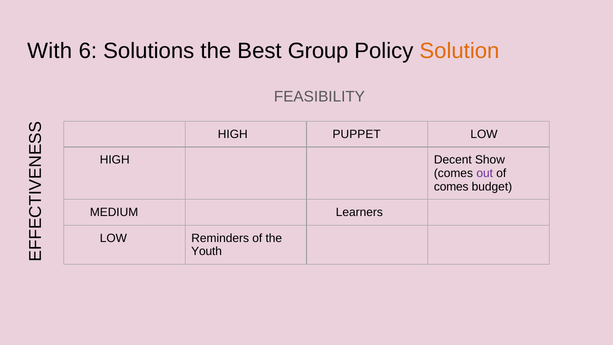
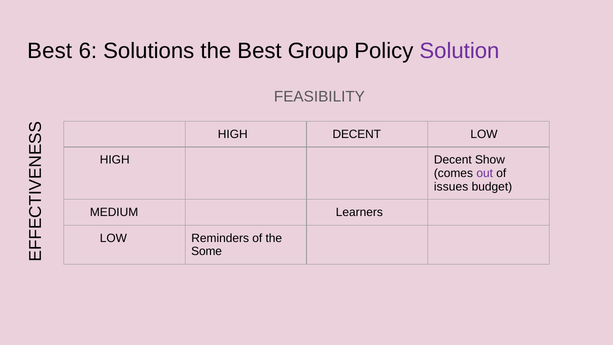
With: With -> Best (50, 51)
Solution colour: orange -> purple (459, 51)
PUPPET: PUPPET -> DECENT (357, 134)
comes: comes -> issues (451, 187)
Youth: Youth -> Some (207, 251)
